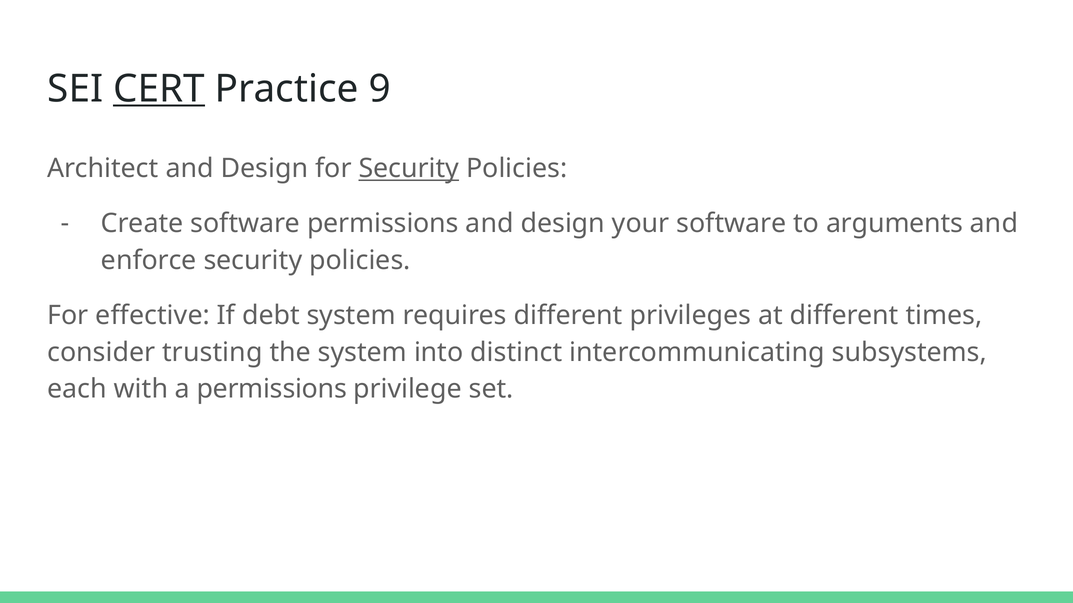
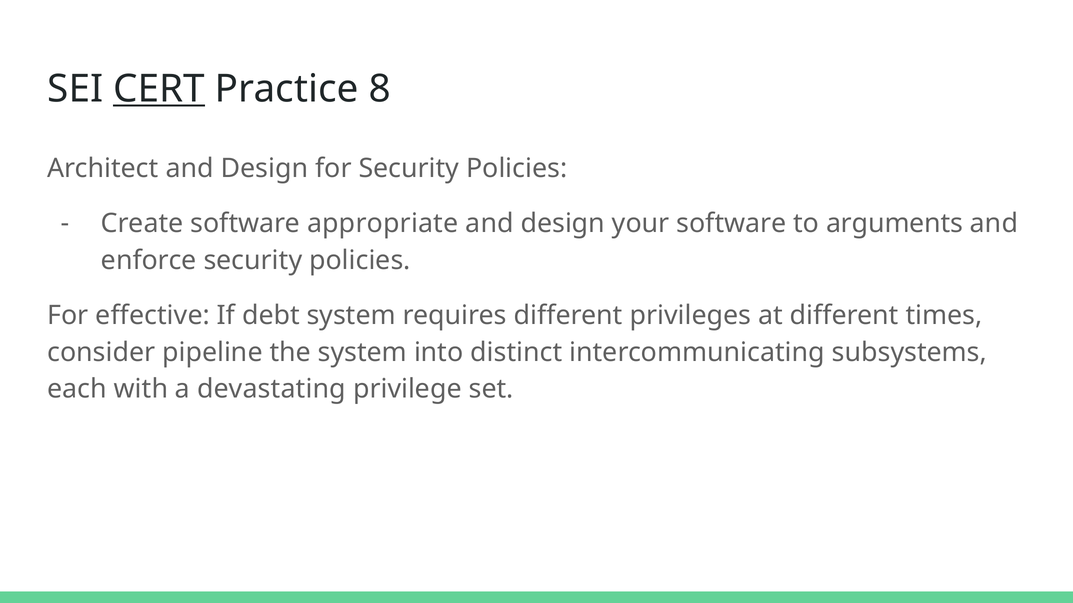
9: 9 -> 8 (380, 89)
Security underline: present -> none (409, 169)
software permissions: permissions -> appropriate (383, 224)
trusting: trusting -> pipeline (212, 353)
a permissions: permissions -> devastating (272, 390)
